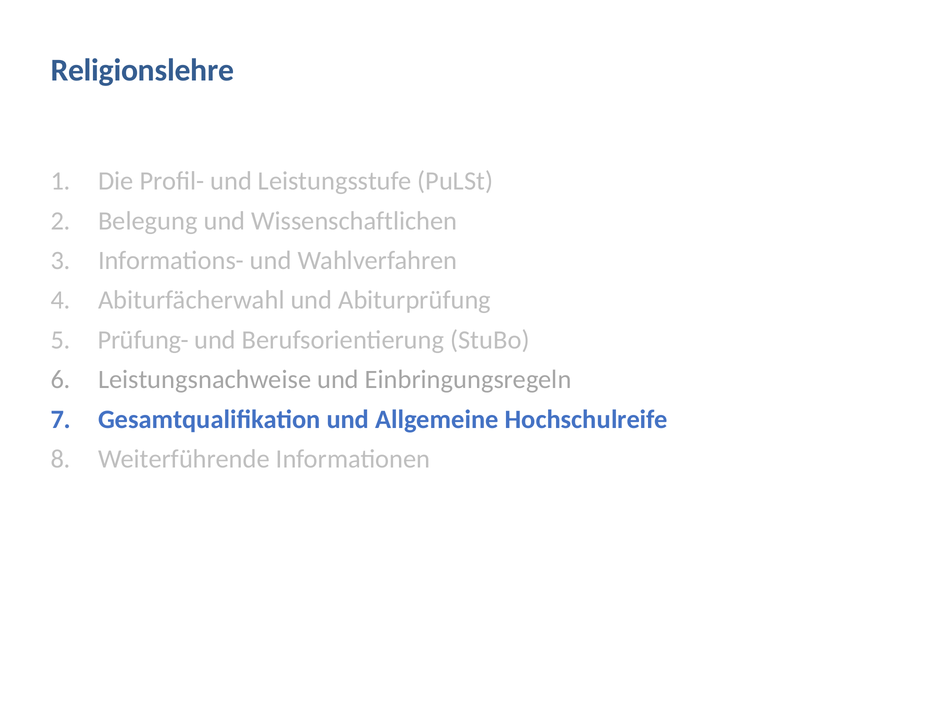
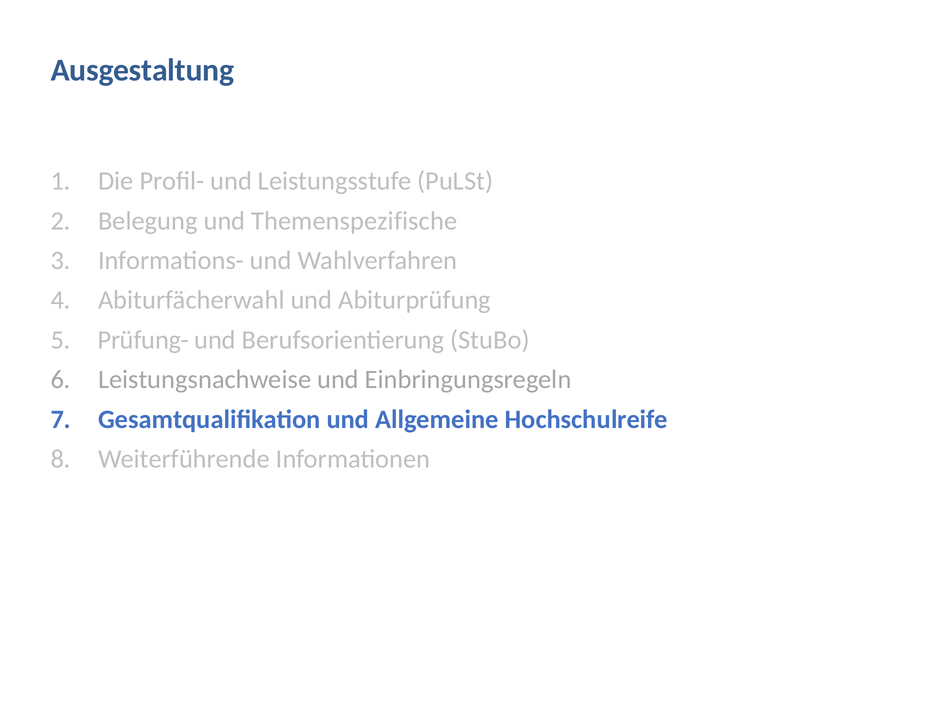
Religionslehre: Religionslehre -> Ausgestaltung (142, 70)
Wissenschaftlichen: Wissenschaftlichen -> Themenspezifische (354, 221)
